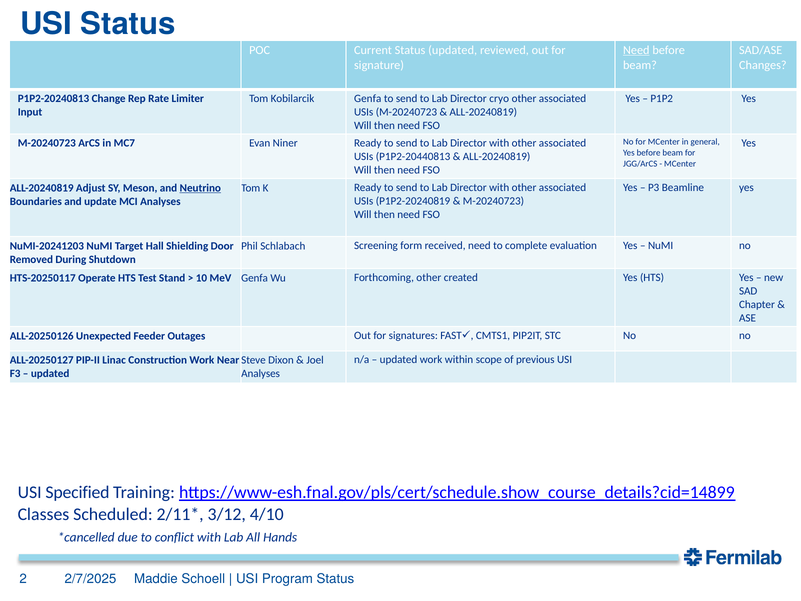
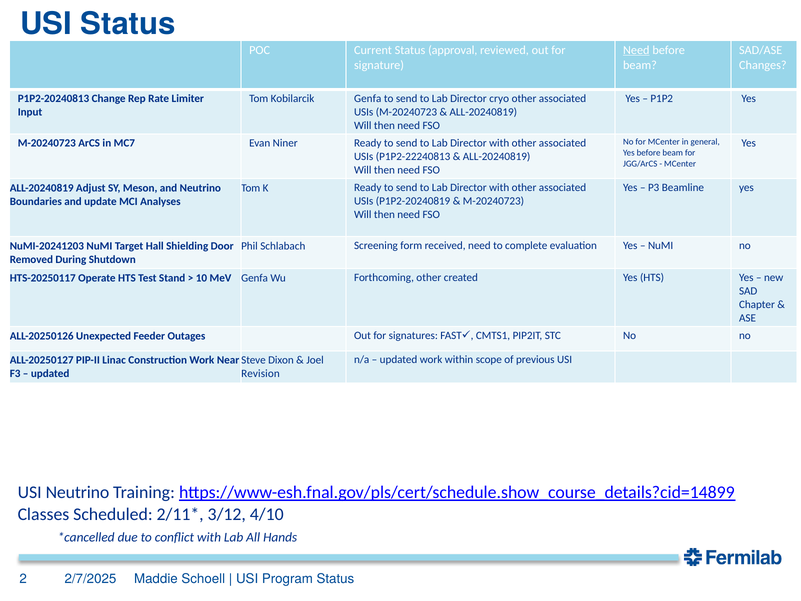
Status updated: updated -> approval (453, 50)
P1P2-20440813: P1P2-20440813 -> P1P2-22240813 (413, 156)
Neutrino underline: present -> none (200, 188)
Analyses: Analyses -> Revision (260, 374)
USI Specified: Specified -> Neutrino (77, 492)
